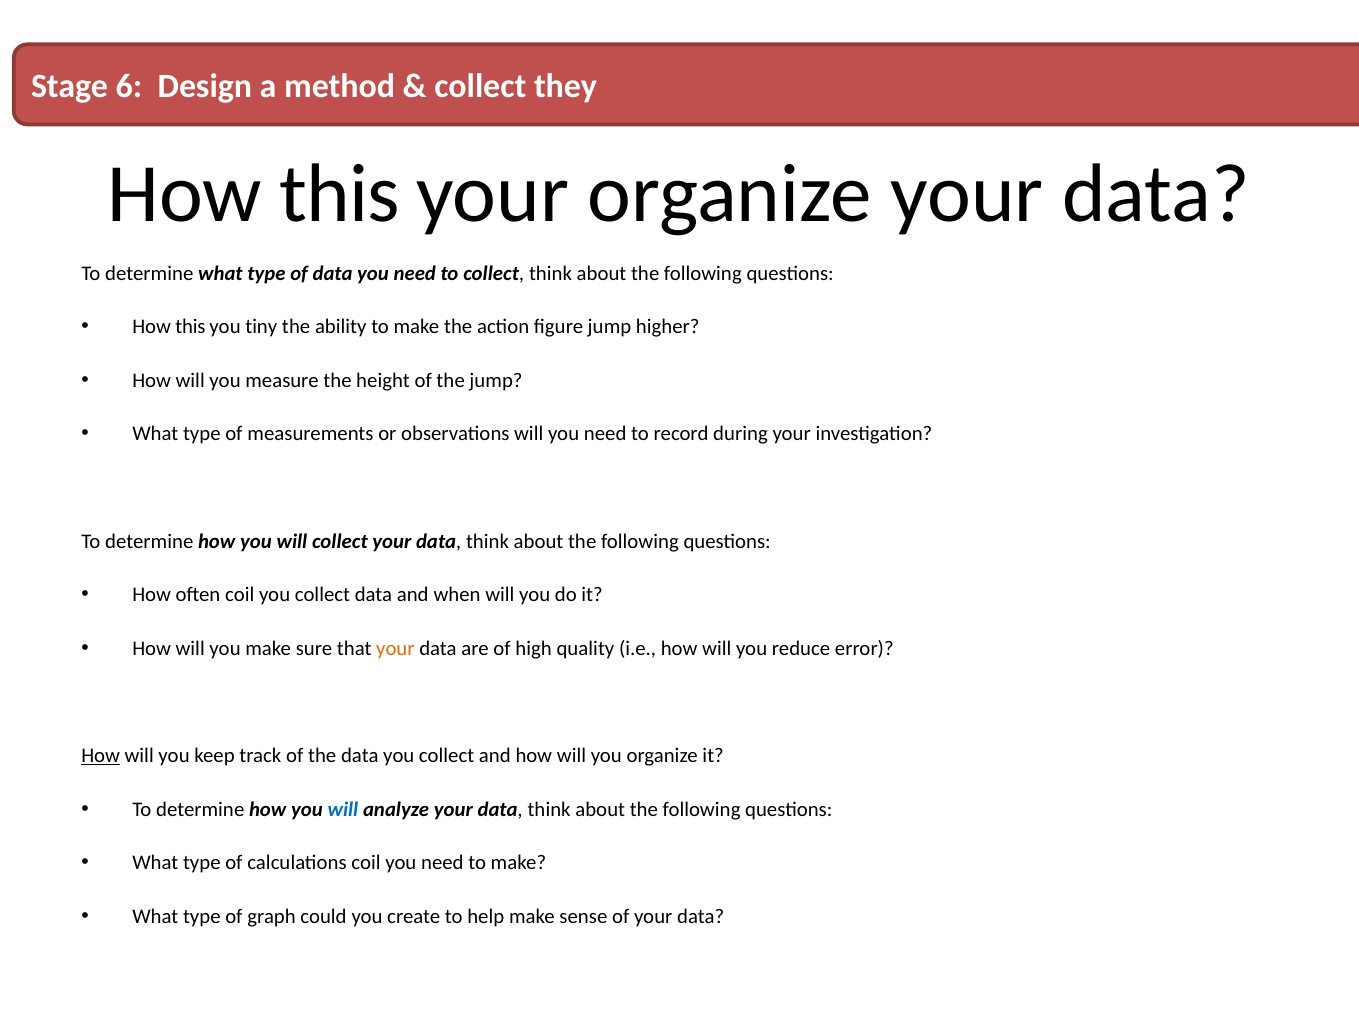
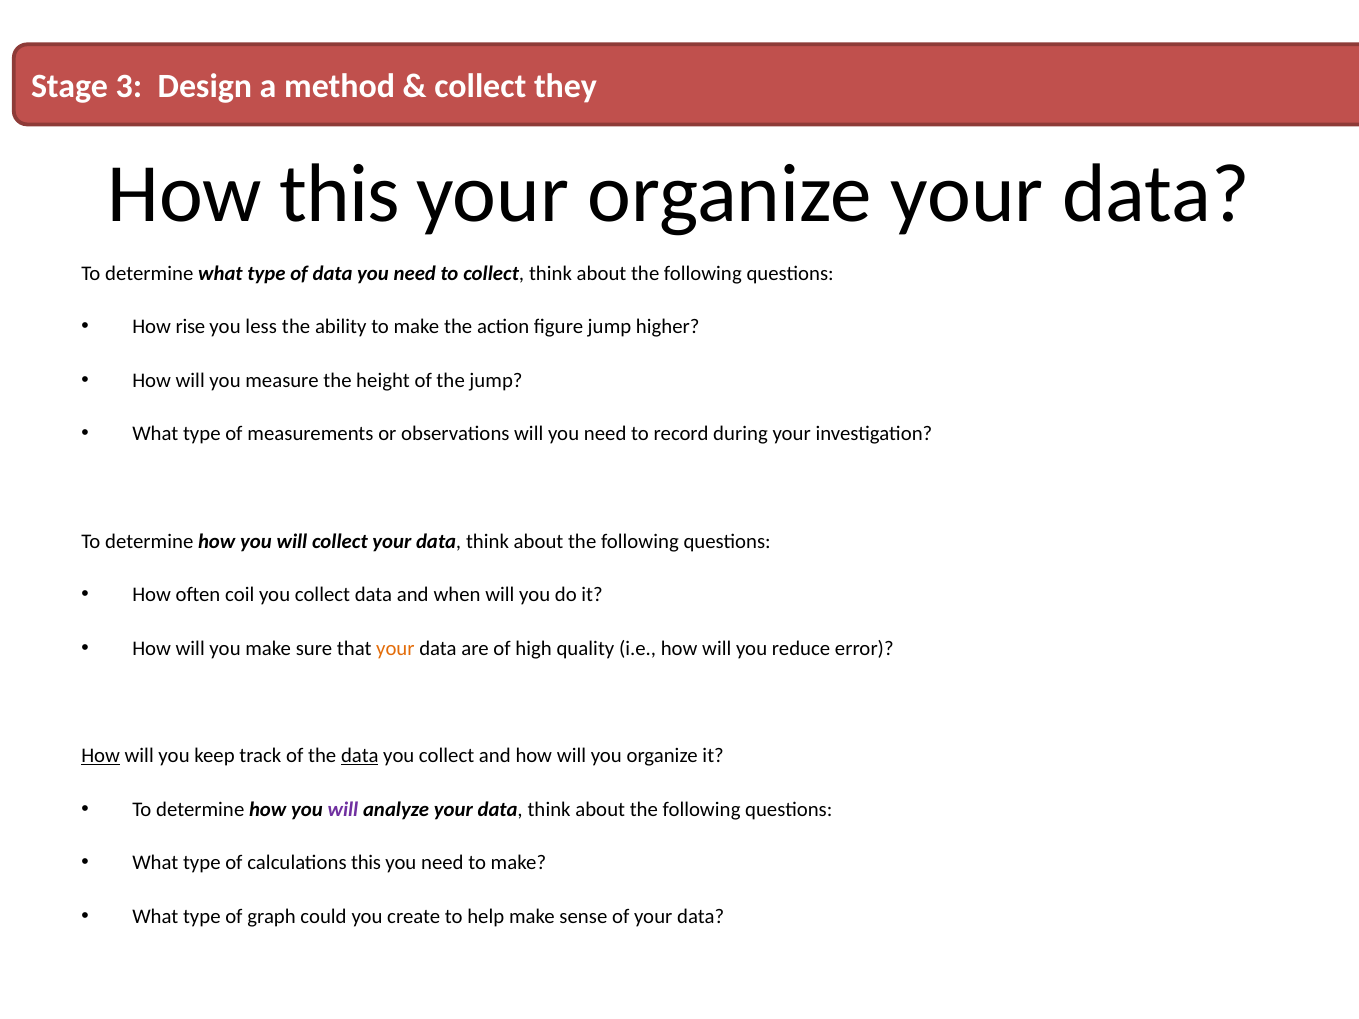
6: 6 -> 3 (129, 87)
this: this -> rise (190, 327)
tiny: tiny -> less (261, 327)
data underline: none -> present (360, 756)
will colour: blue -> purple (343, 809)
calculations coil: coil -> this (366, 863)
